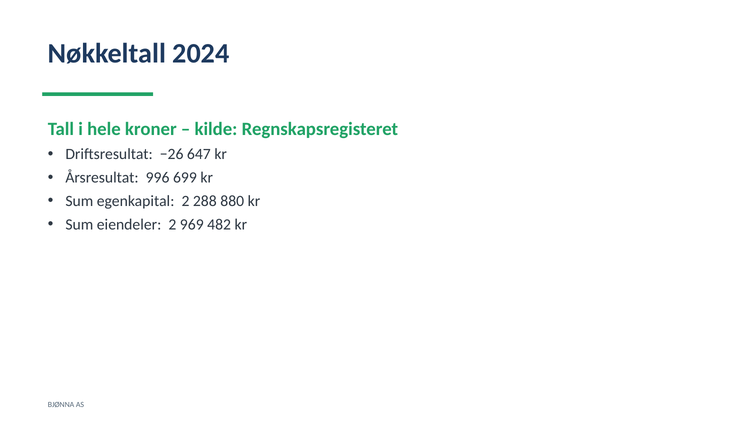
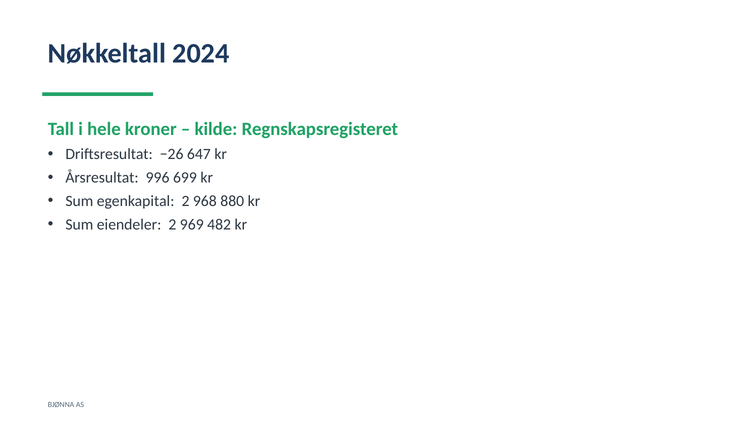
288: 288 -> 968 (205, 201)
